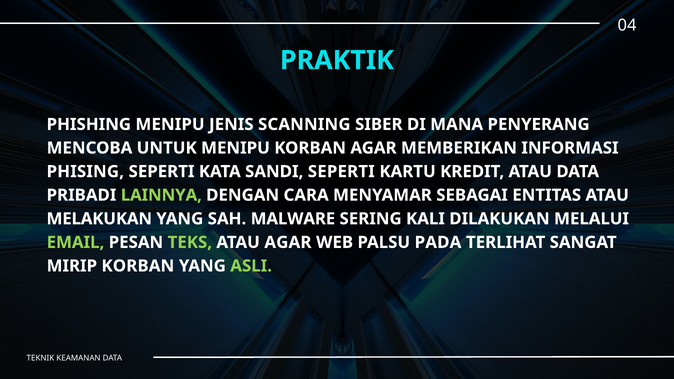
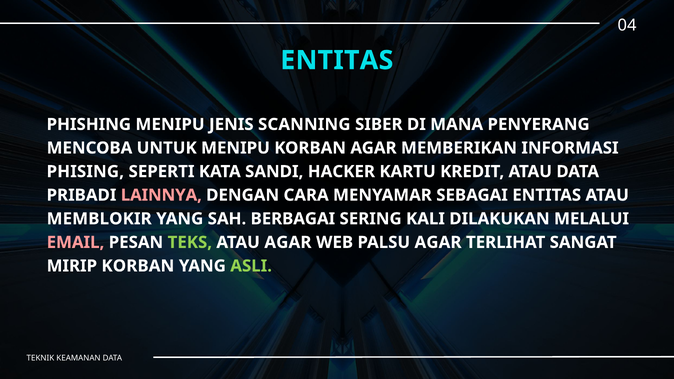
PRAKTIK: PRAKTIK -> ENTITAS (337, 60)
SANDI SEPERTI: SEPERTI -> HACKER (341, 172)
LAINNYA colour: light green -> pink (161, 195)
MELAKUKAN: MELAKUKAN -> MEMBLOKIR (99, 219)
MALWARE: MALWARE -> BERBAGAI (293, 219)
EMAIL colour: light green -> pink (75, 242)
PALSU PADA: PADA -> AGAR (438, 242)
